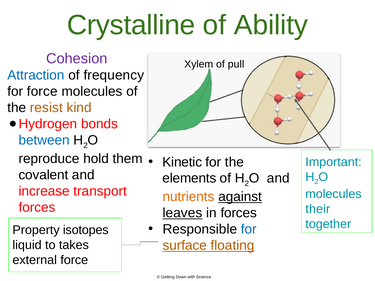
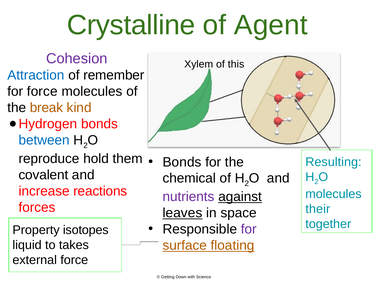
Ability: Ability -> Agent (271, 25)
pull: pull -> this (236, 64)
frequency: frequency -> remember (114, 75)
resist: resist -> break (46, 108)
Kinetic: Kinetic -> Bonds (182, 162)
Important: Important -> Resulting (333, 162)
elements: elements -> chemical (189, 178)
transport: transport -> reactions (100, 191)
nutrients colour: orange -> purple (189, 197)
in forces: forces -> space (239, 213)
for colour: blue -> purple (249, 229)
